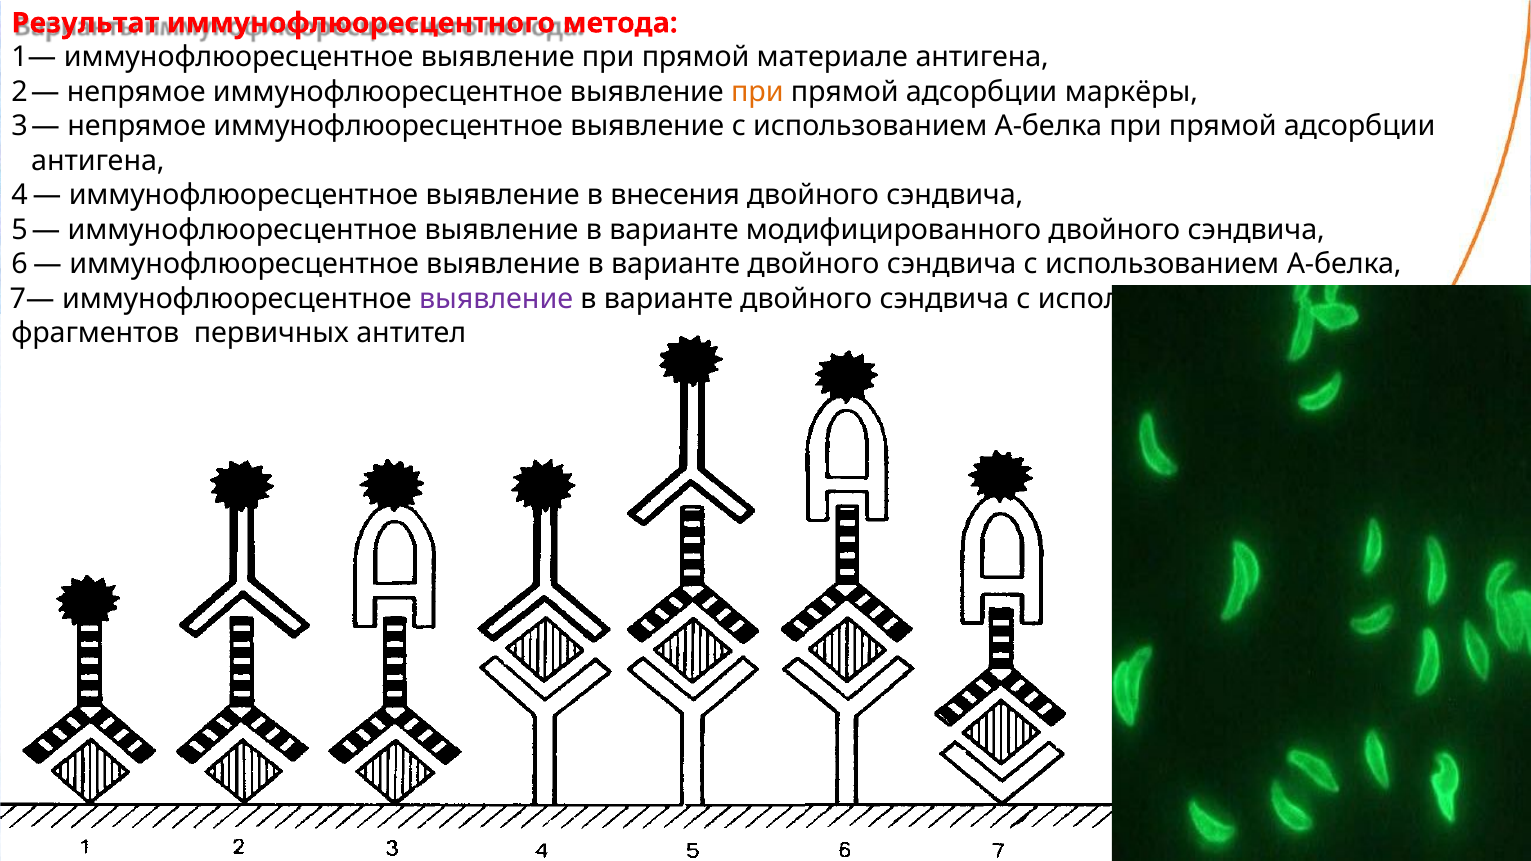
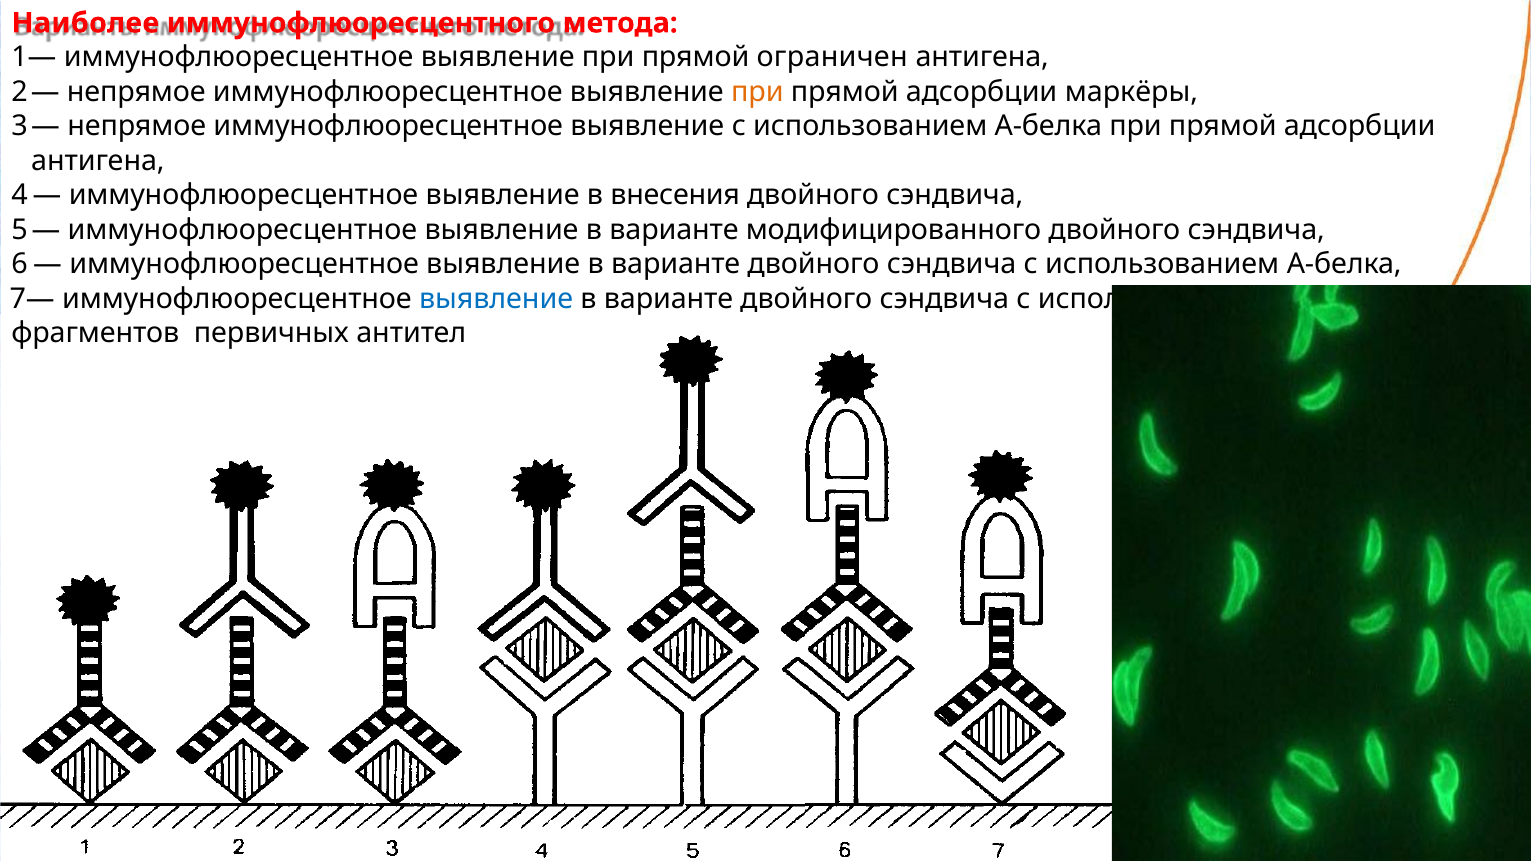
Результат: Результат -> Наиболее (85, 23)
материале: материале -> ограничен (832, 57)
выявление colour: purple -> blue (496, 299)
